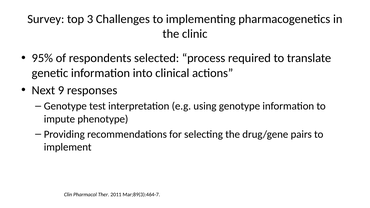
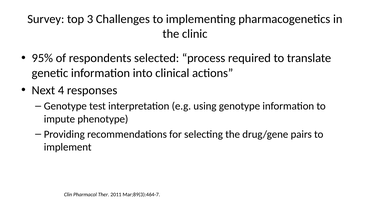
9: 9 -> 4 (61, 90)
